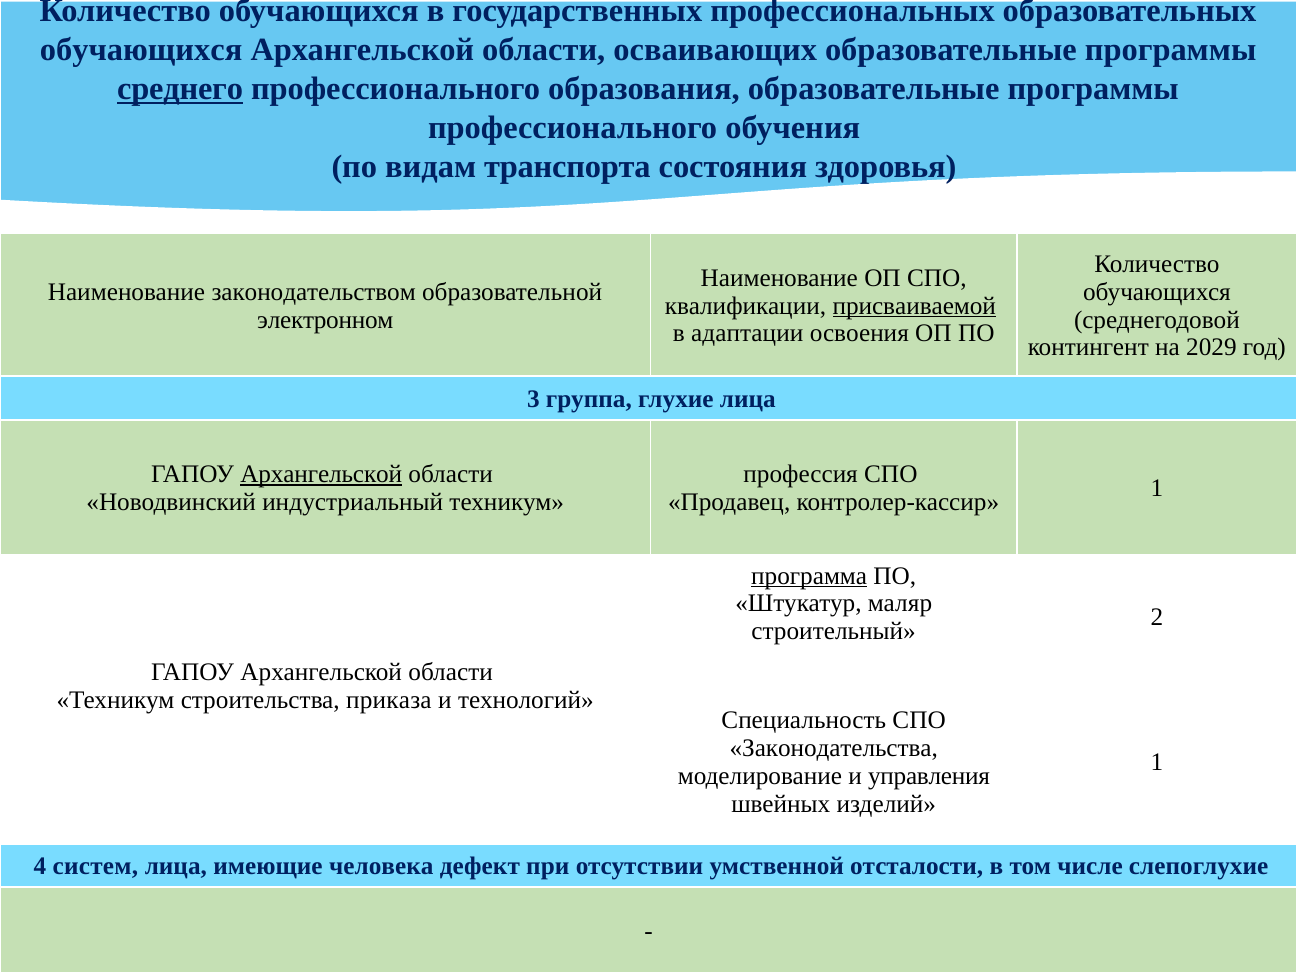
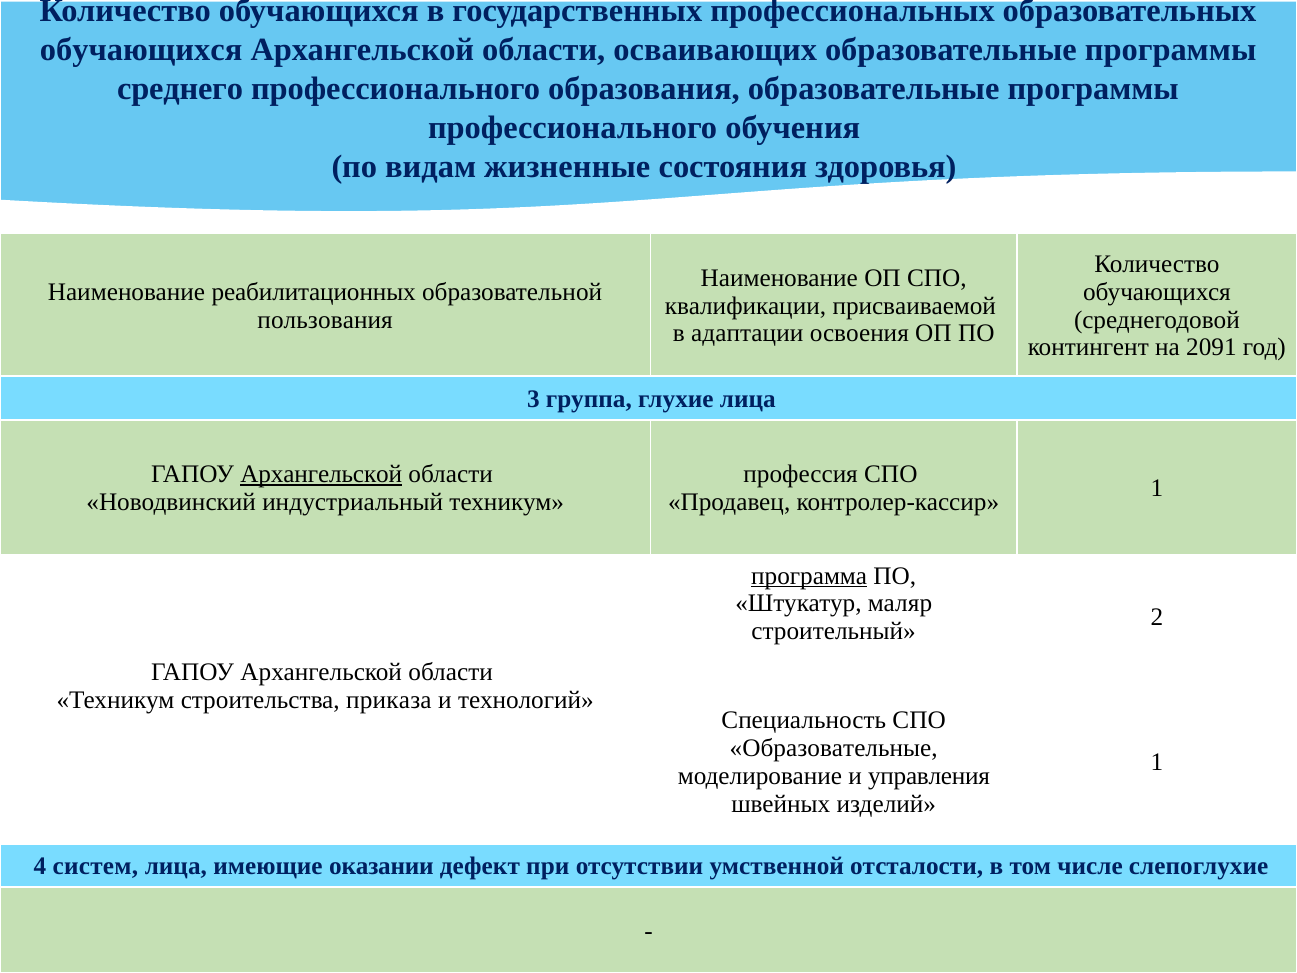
среднего underline: present -> none (180, 89)
транспорта: транспорта -> жизненные (567, 167)
законодательством: законодательством -> реабилитационных (314, 292)
присваиваемой underline: present -> none (914, 306)
электронном: электронном -> пользования (325, 320)
2029: 2029 -> 2091 (1211, 347)
Законодательства: Законодательства -> Образовательные (834, 748)
человека: человека -> оказании (381, 866)
